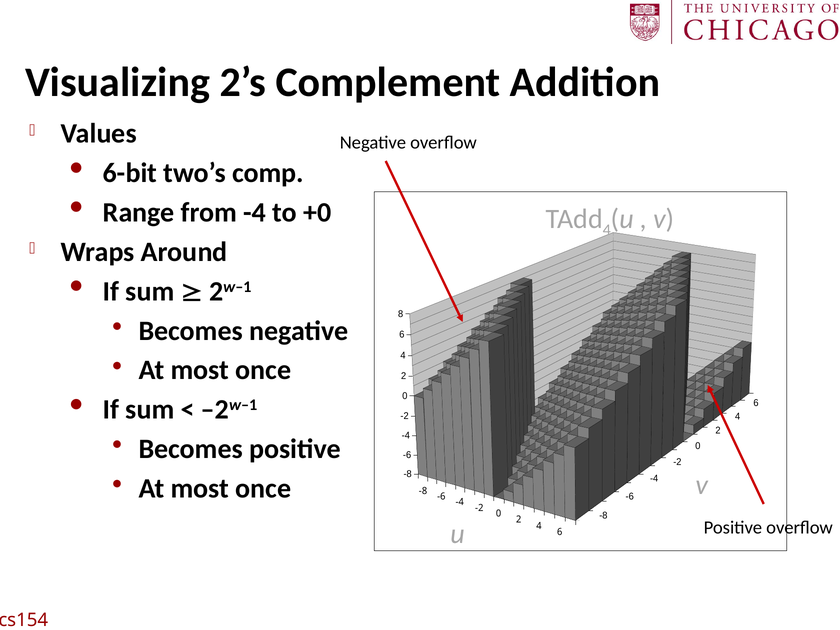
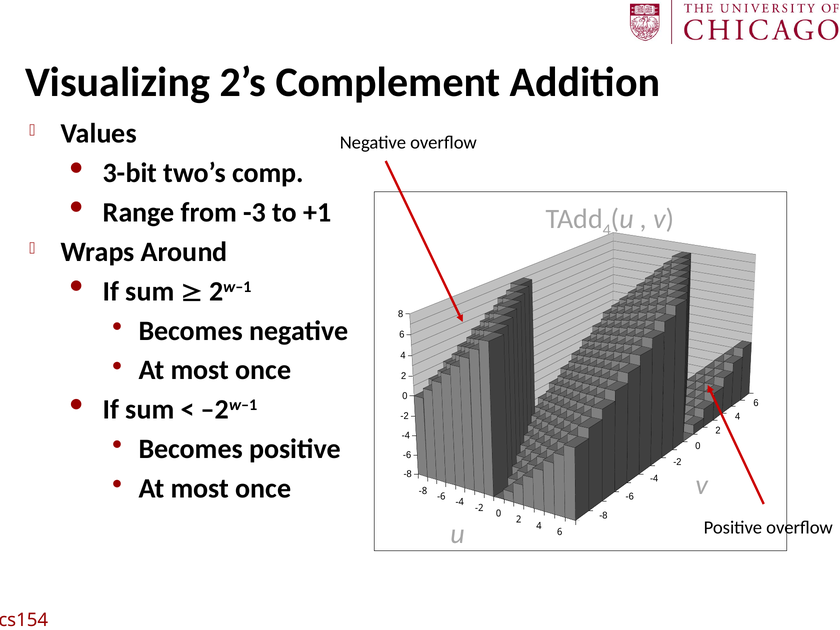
6-bit: 6-bit -> 3-bit (130, 173)
from -4: -4 -> -3 (255, 213)
+0: +0 -> +1 (317, 213)
